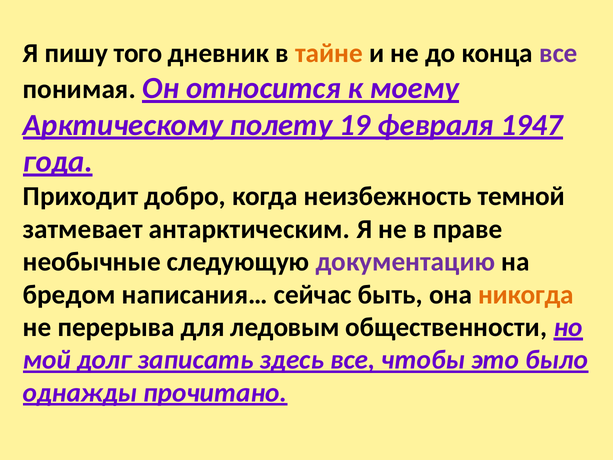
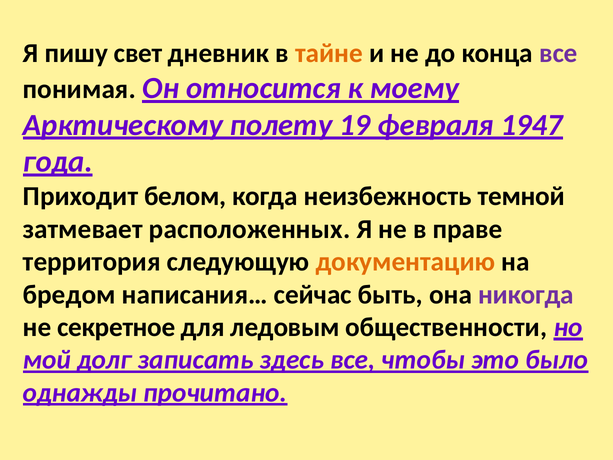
того: того -> свет (138, 53)
добро: добро -> белом (185, 196)
антарктическим: антарктическим -> расположенных (250, 229)
необычные: необычные -> территория (92, 262)
документацию colour: purple -> orange (405, 262)
никогда colour: orange -> purple (526, 294)
перерыва: перерыва -> секретное (116, 327)
